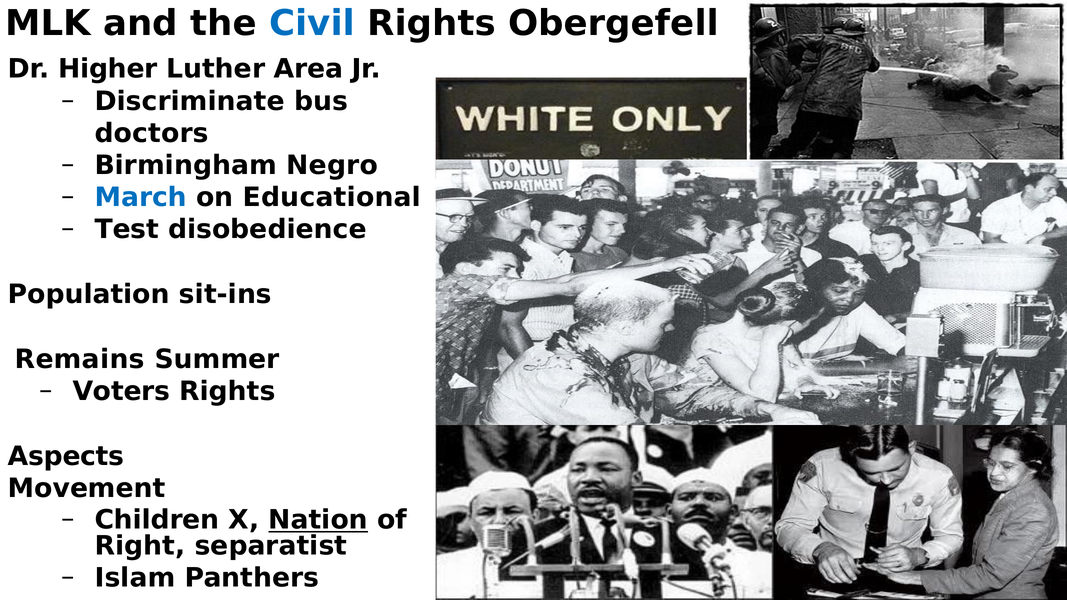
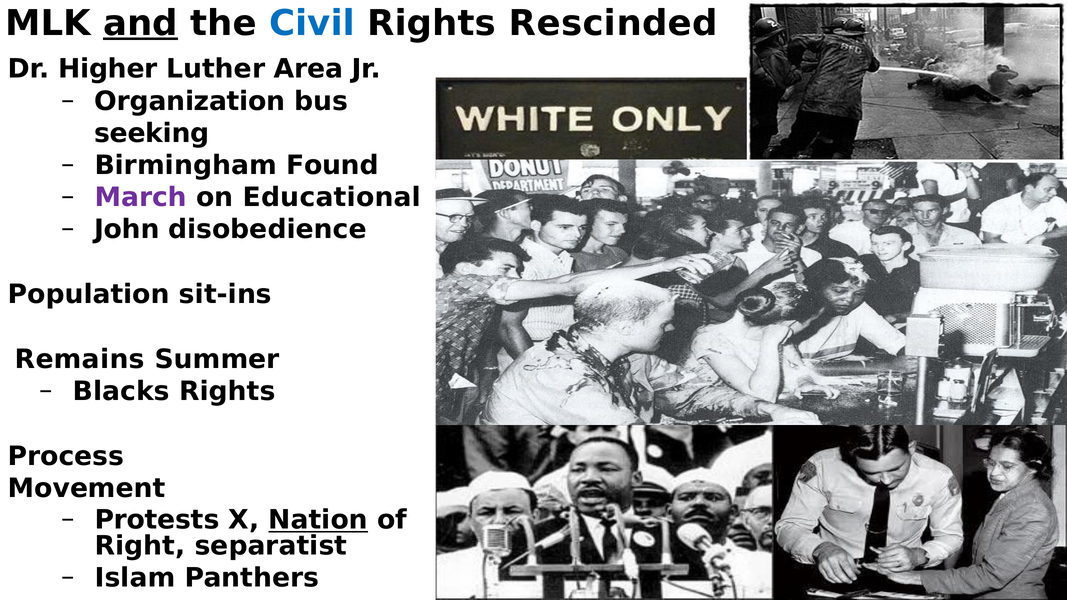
and underline: none -> present (141, 23)
Obergefell: Obergefell -> Rescinded (613, 23)
Discriminate: Discriminate -> Organization (190, 101)
doctors: doctors -> seeking (152, 133)
Negro: Negro -> Found (332, 165)
March colour: blue -> purple (141, 197)
Test: Test -> John (127, 229)
Voters: Voters -> Blacks (121, 391)
Aspects: Aspects -> Process (66, 457)
Children: Children -> Protests (157, 520)
